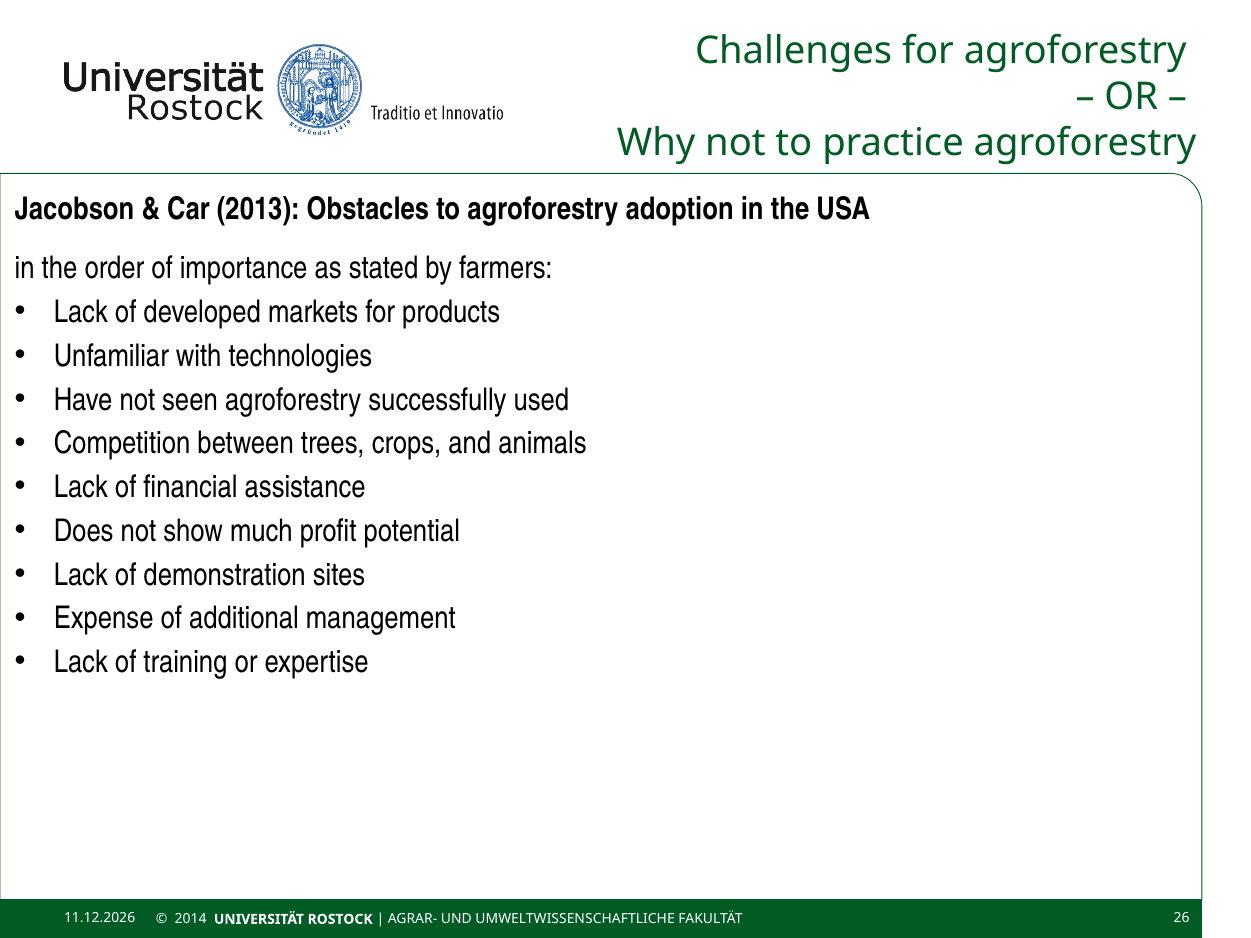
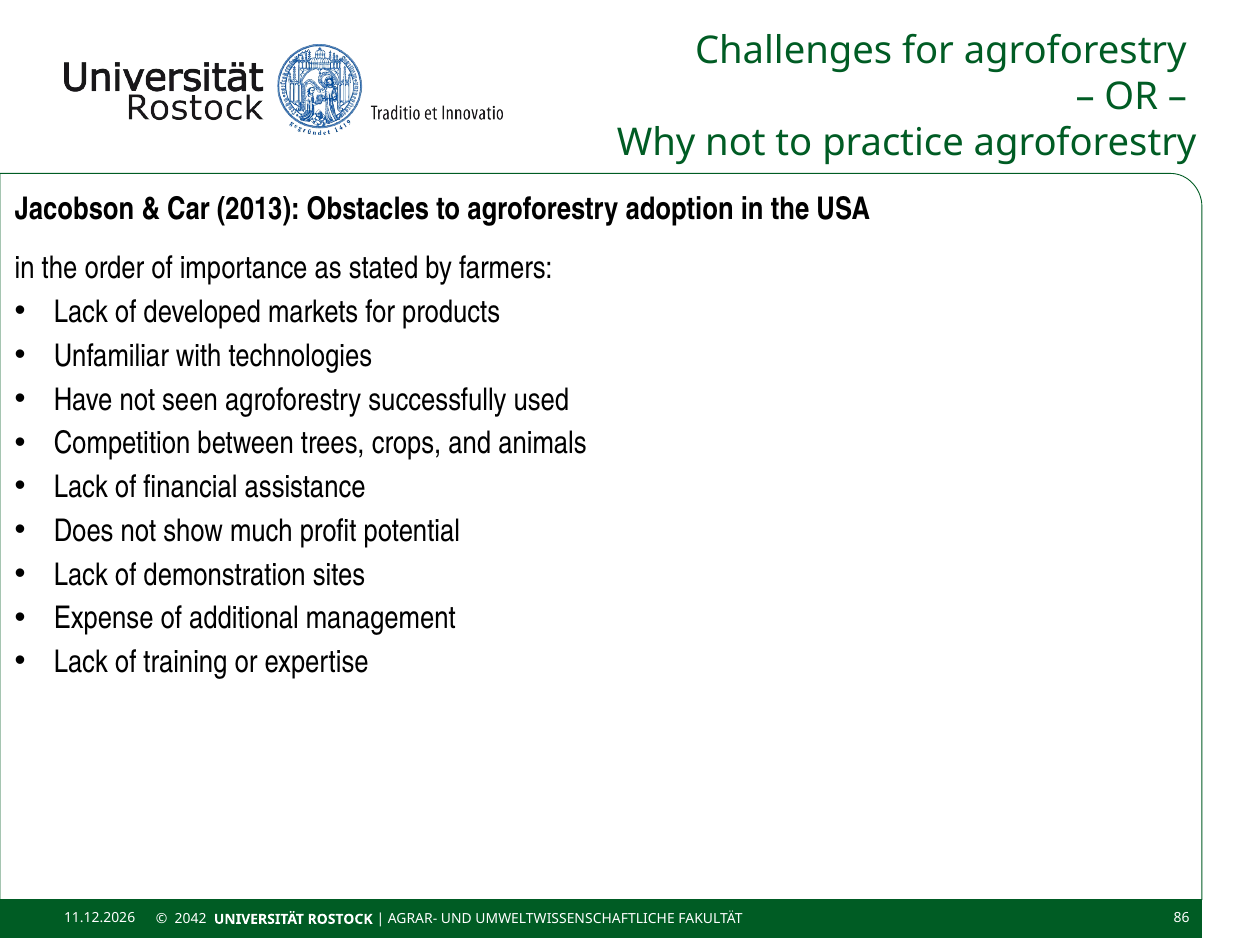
26: 26 -> 86 (1182, 918)
2014: 2014 -> 2042 (191, 919)
